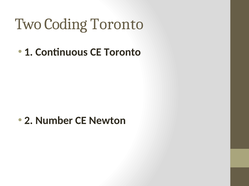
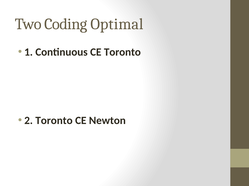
Coding Toronto: Toronto -> Optimal (117, 24)
2 Number: Number -> Toronto (54, 121)
